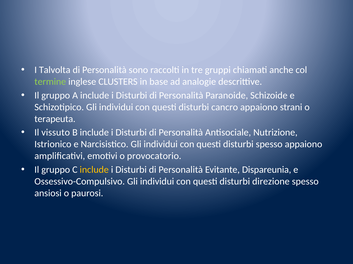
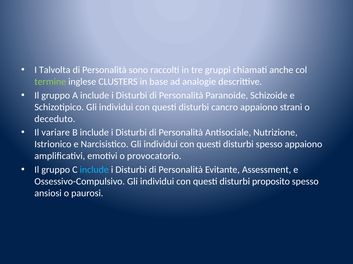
terapeuta: terapeuta -> deceduto (55, 119)
vissuto: vissuto -> variare (56, 133)
include colour: yellow -> light blue (94, 170)
Dispareunia: Dispareunia -> Assessment (267, 170)
direzione: direzione -> proposito (271, 182)
